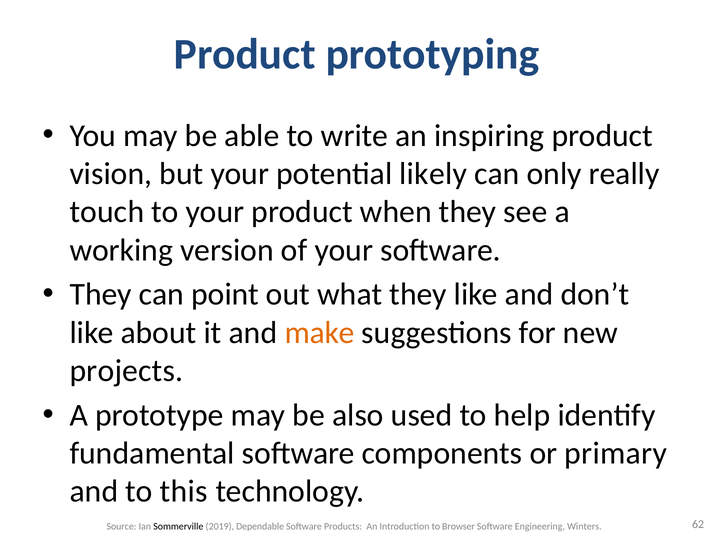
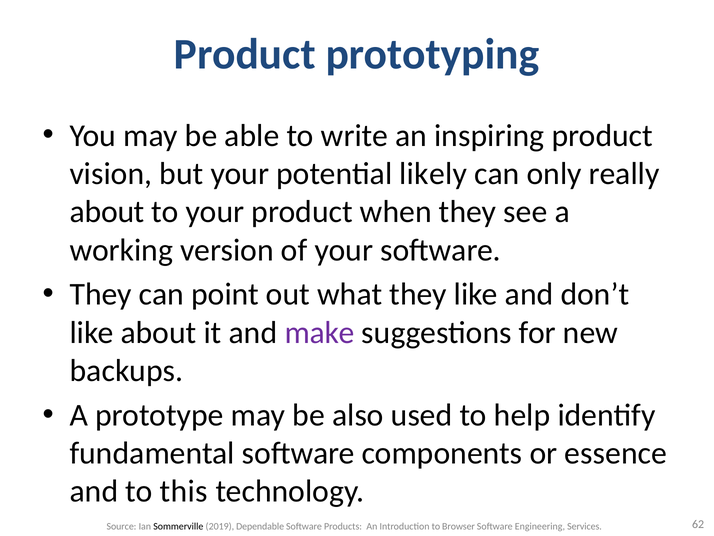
touch: touch -> about (107, 212)
make colour: orange -> purple (320, 332)
projects: projects -> backups (126, 370)
primary: primary -> essence (616, 453)
Winters: Winters -> Services (584, 526)
